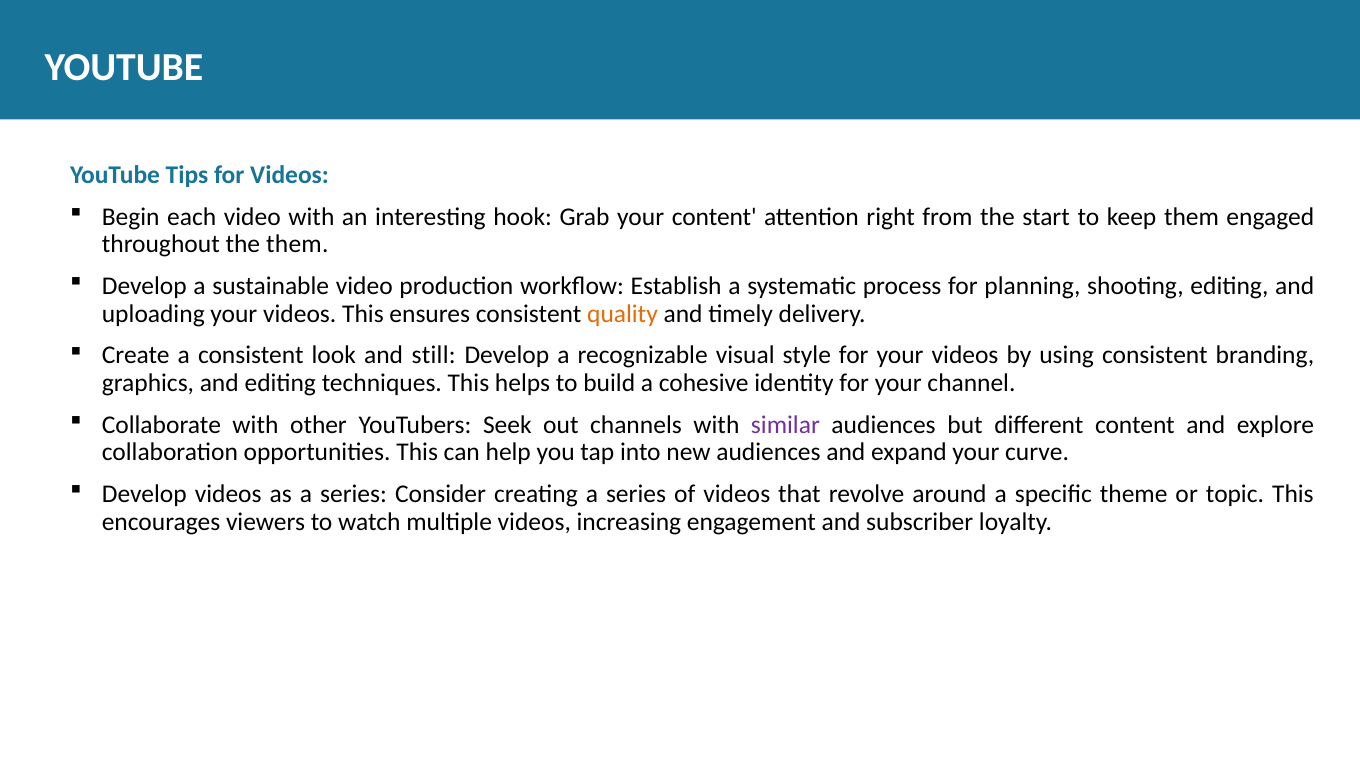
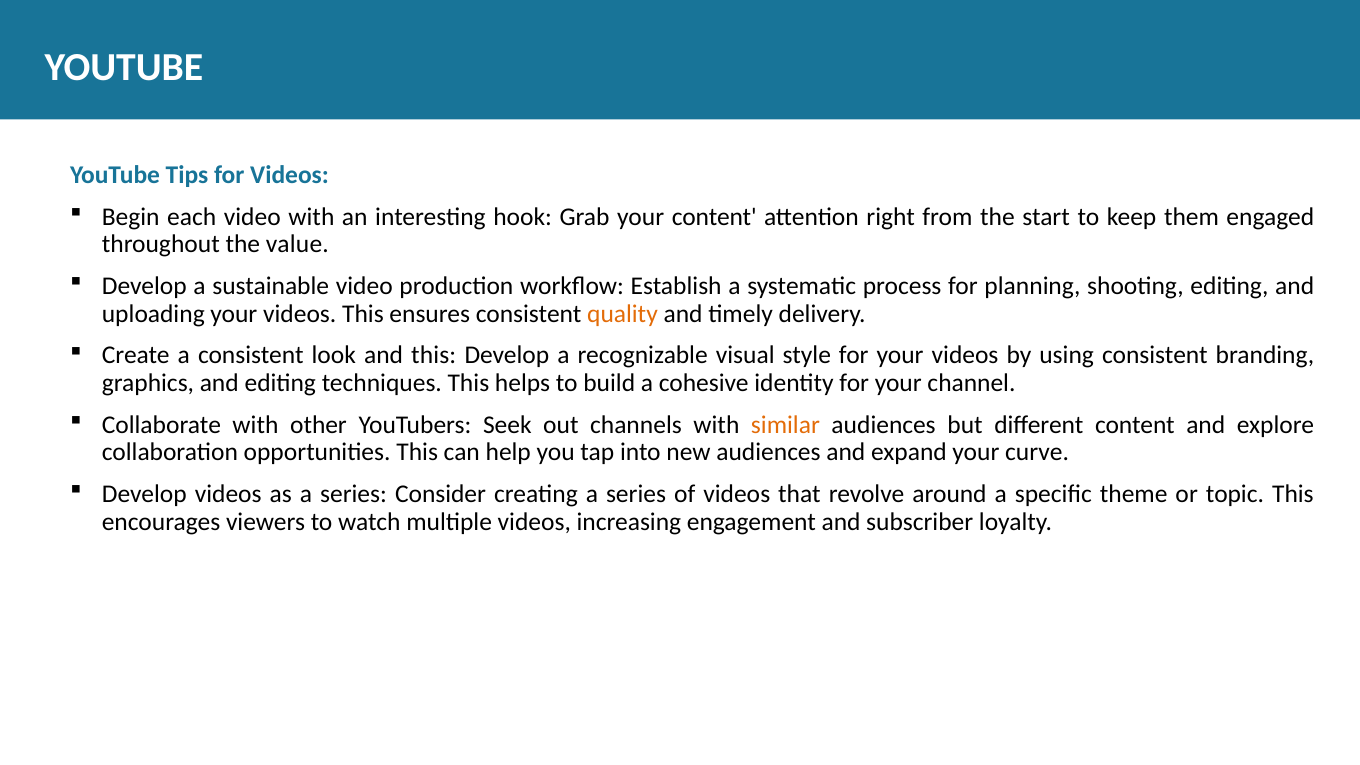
the them: them -> value (297, 245)
and still: still -> this (434, 356)
similar colour: purple -> orange (785, 425)
